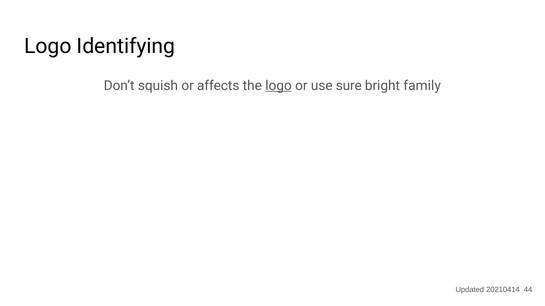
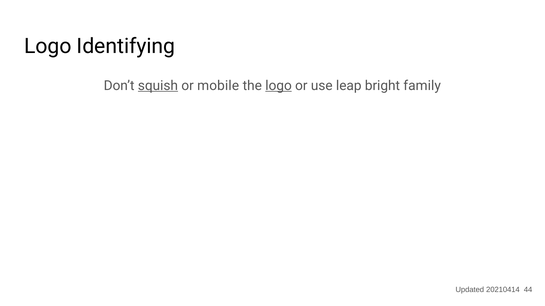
squish underline: none -> present (158, 86)
affects: affects -> mobile (218, 86)
sure: sure -> leap (349, 86)
